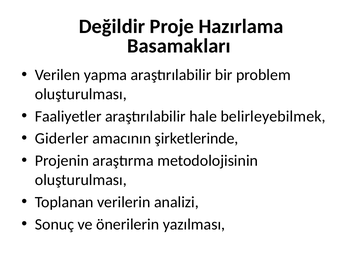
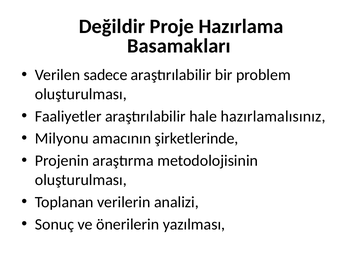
yapma: yapma -> sadece (105, 75)
belirleyebilmek: belirleyebilmek -> hazırlamalısınız (273, 116)
Giderler: Giderler -> Milyonu (62, 139)
